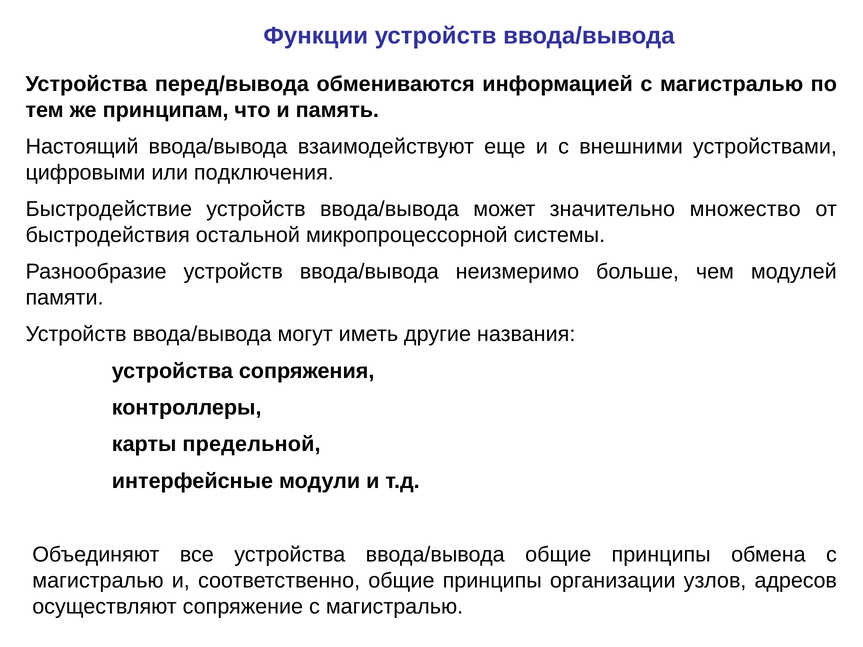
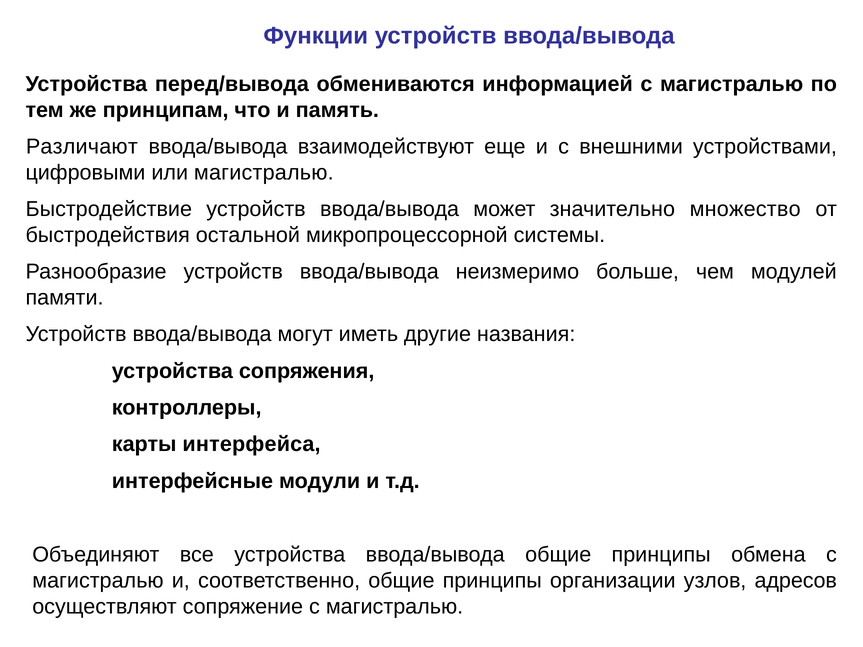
Настоящий: Настоящий -> Различают (82, 147)
или подключения: подключения -> магистралью (264, 173)
предельной: предельной -> интерфейса (252, 444)
